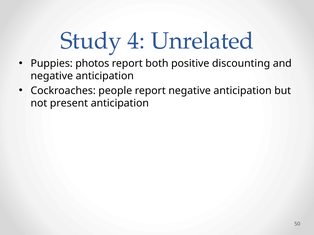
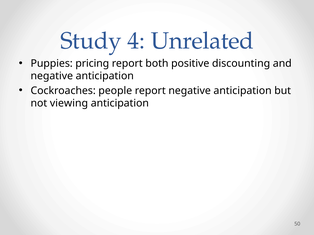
photos: photos -> pricing (92, 64)
present: present -> viewing (69, 103)
